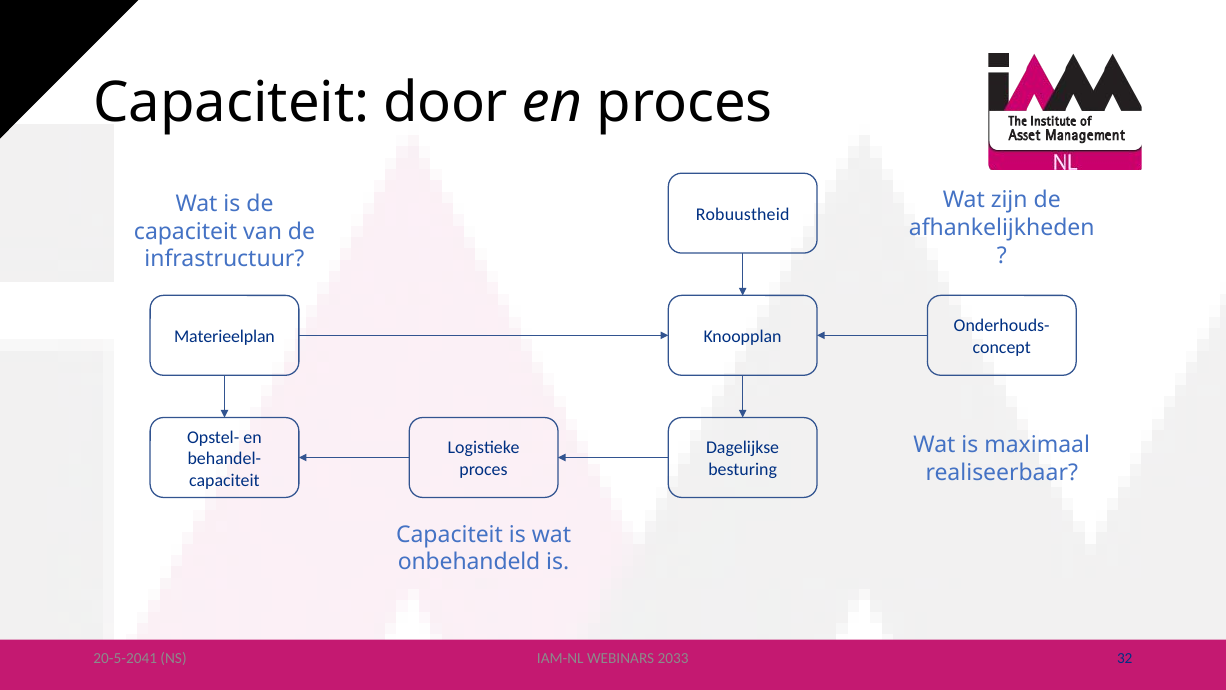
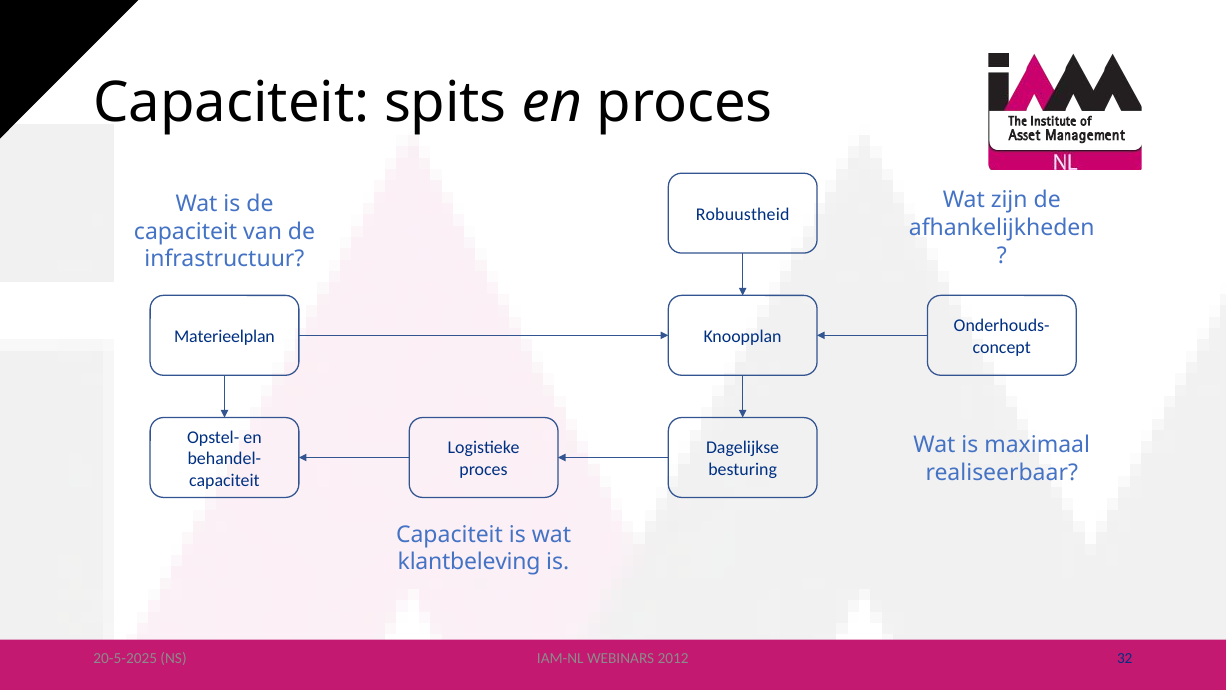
door: door -> spits (445, 103)
onbehandeld: onbehandeld -> klantbeleving (469, 562)
2033: 2033 -> 2012 (673, 658)
20-5-2041: 20-5-2041 -> 20-5-2025 (125, 659)
